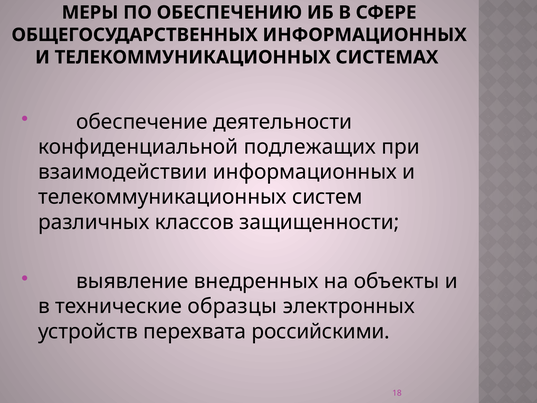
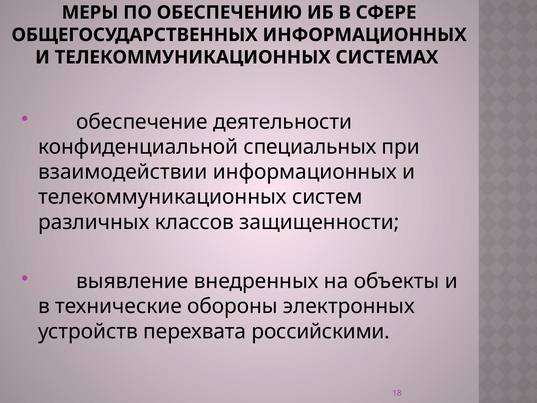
подлежащих: подлежащих -> специальных (310, 147)
образцы: образцы -> обороны (232, 306)
